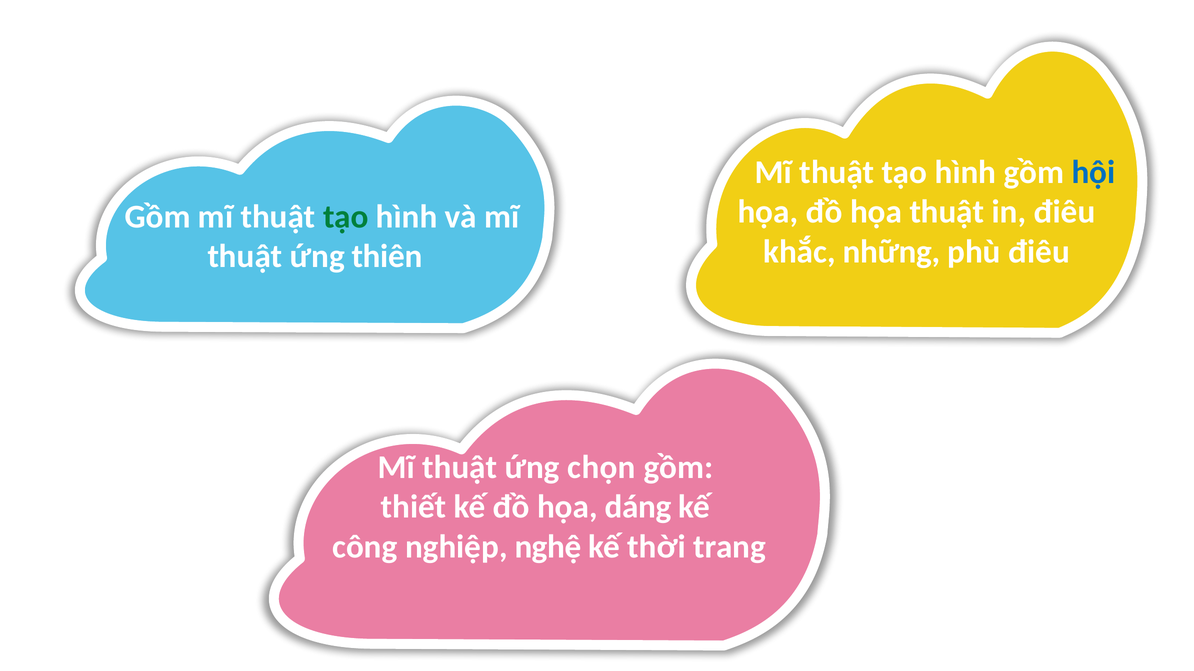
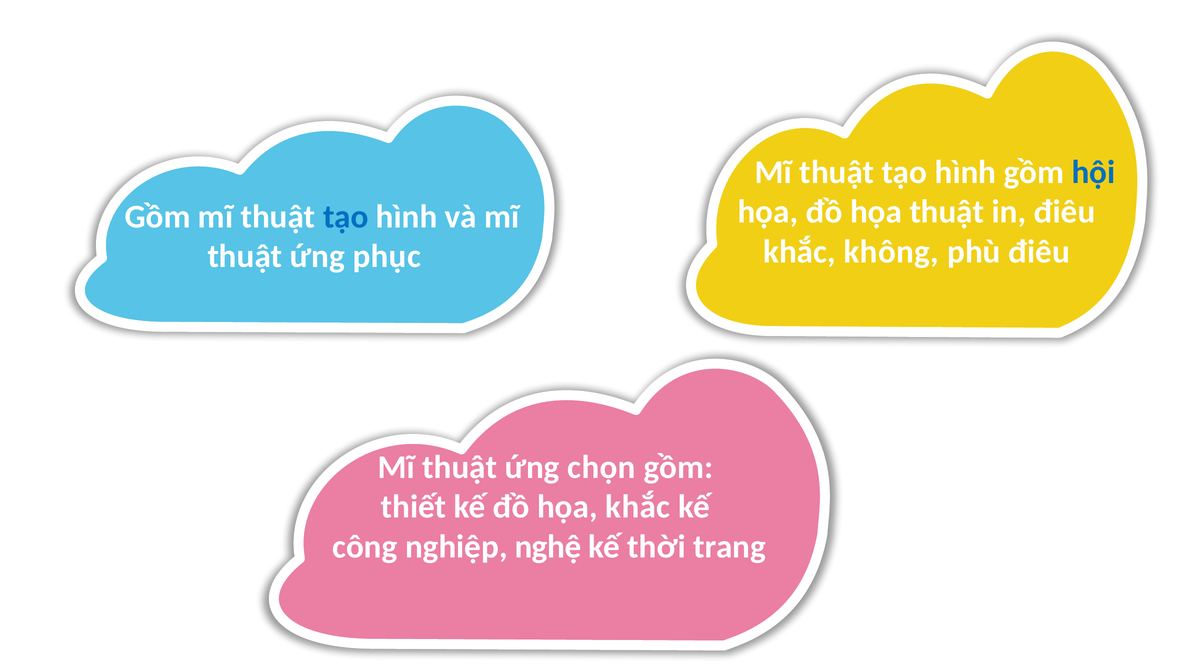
tạo colour: green -> blue (346, 217)
những: những -> không (891, 252)
thiên: thiên -> phục (387, 257)
họa dáng: dáng -> khắc (638, 507)
